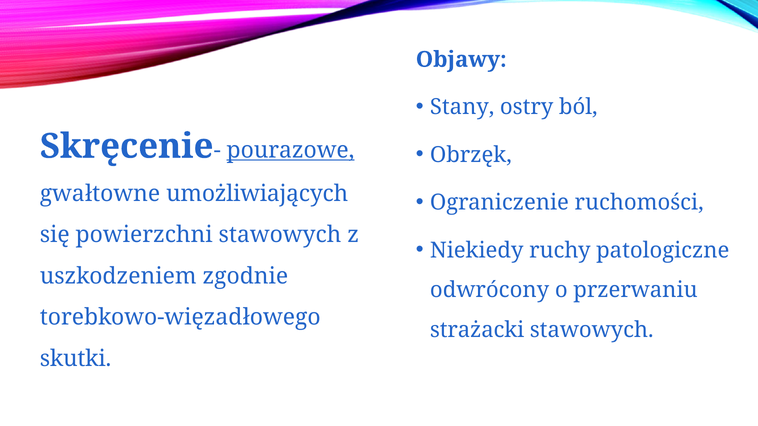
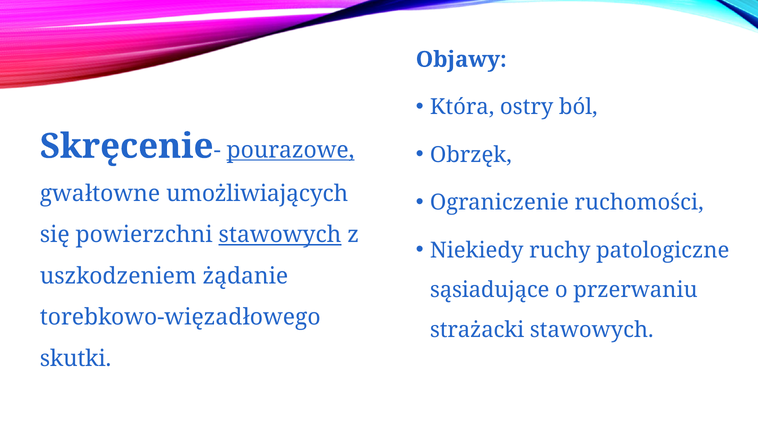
Stany: Stany -> Która (462, 107)
stawowych underline: none -> present (280, 235)
zgodnie: zgodnie -> żądanie (245, 276)
odwrócony: odwrócony -> sąsiadujące (490, 290)
